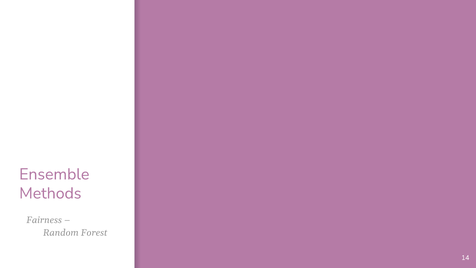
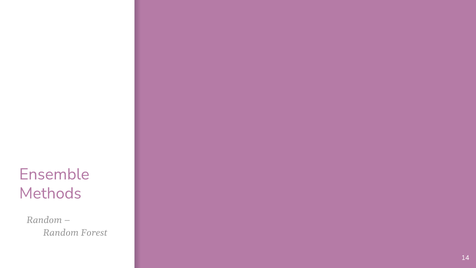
Fairness: Fairness -> Random (44, 220)
